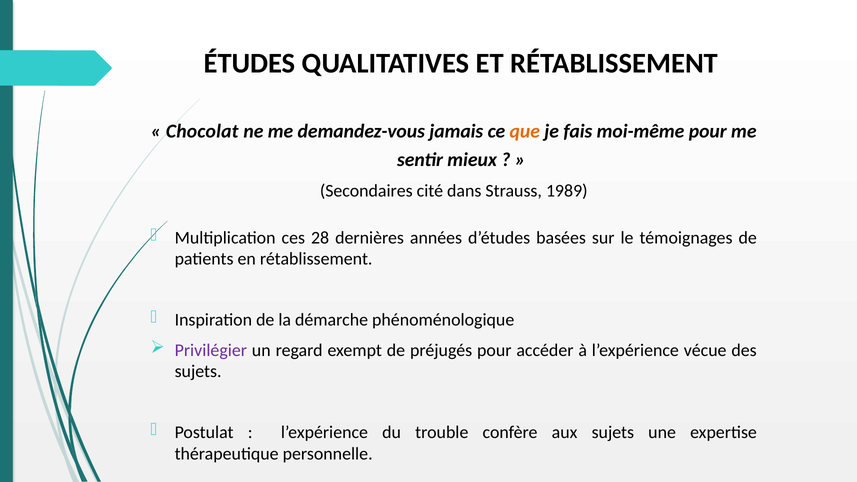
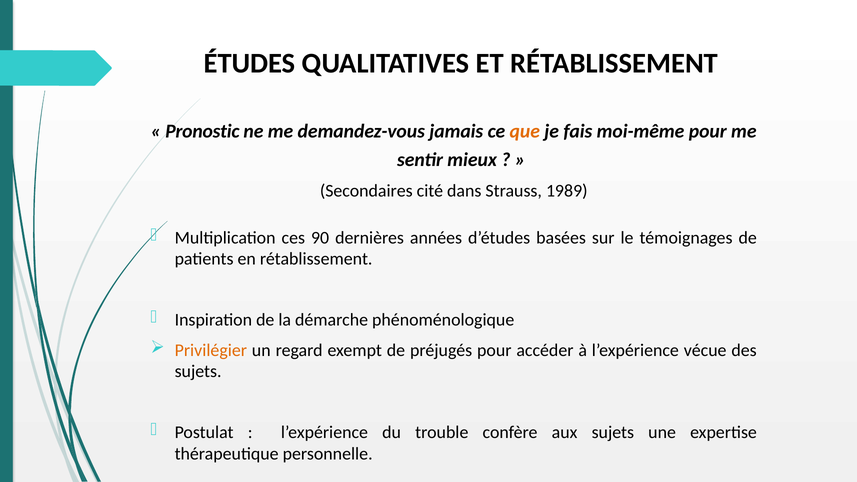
Chocolat: Chocolat -> Pronostic (202, 131)
28: 28 -> 90 (320, 238)
Privilégier colour: purple -> orange (211, 350)
